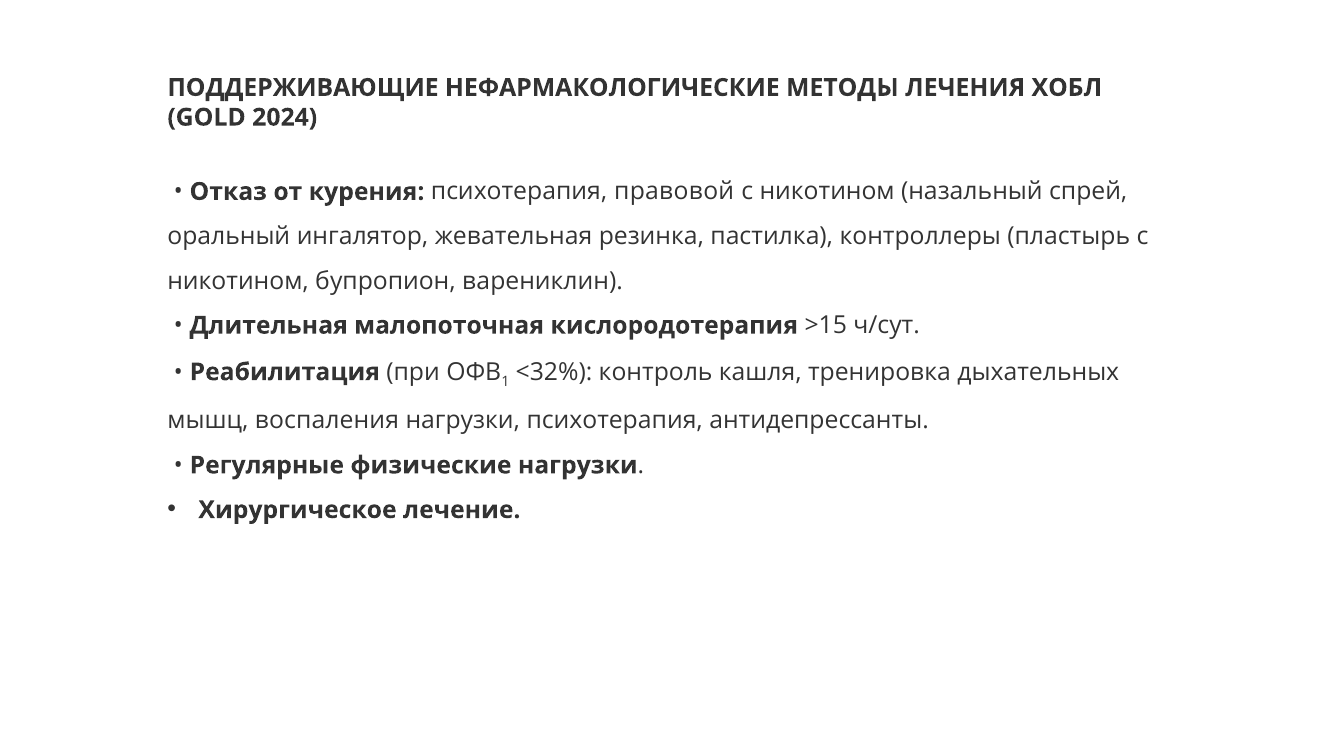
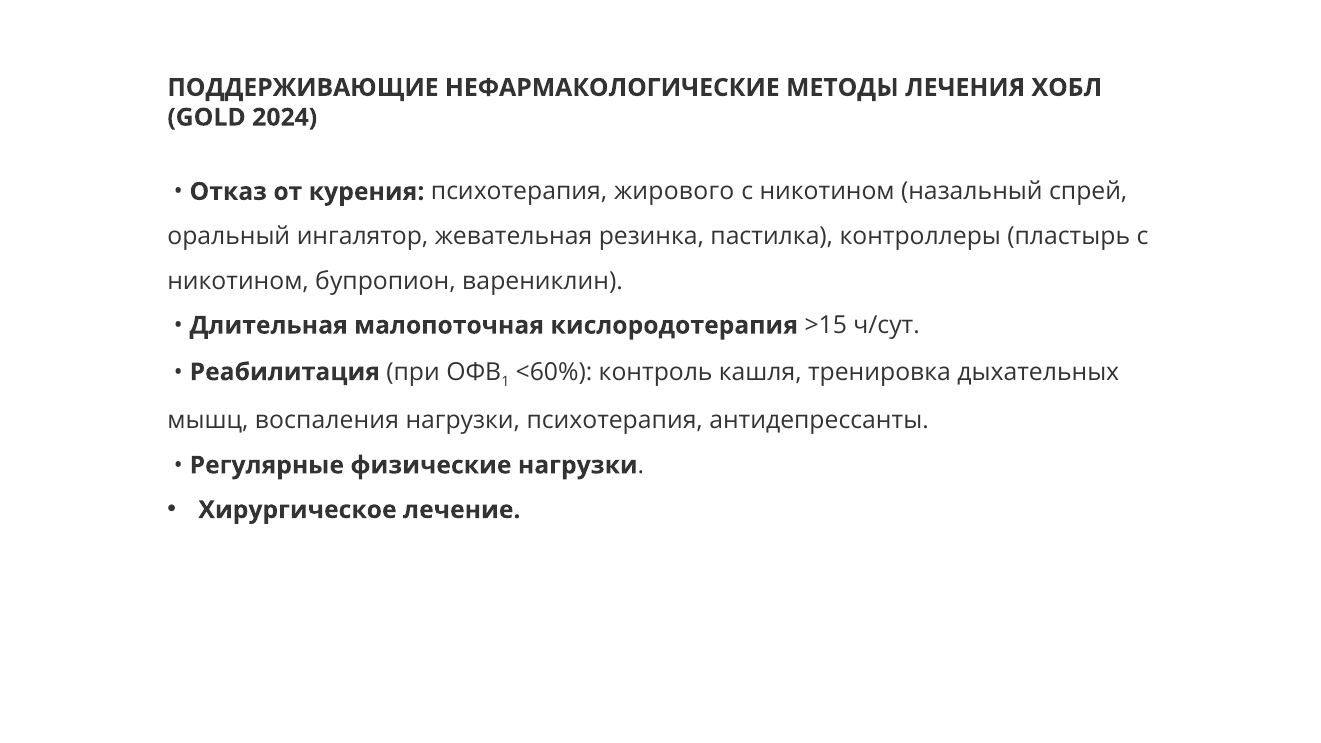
правовой: правовой -> жирового (674, 192)
<32%: <32% -> <60% (554, 372)
